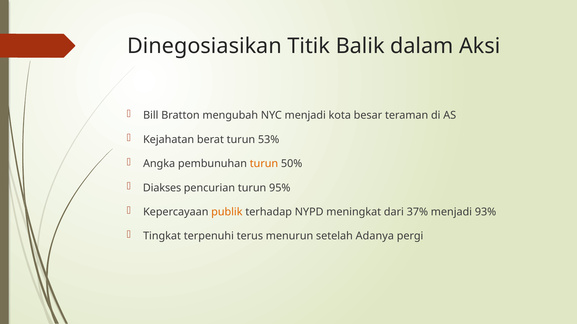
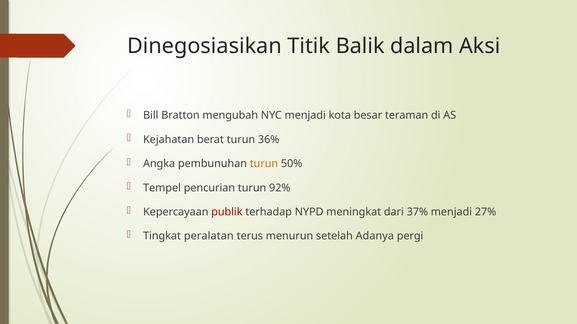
53%: 53% -> 36% (269, 140)
Diakses: Diakses -> Tempel (162, 188)
95%: 95% -> 92% (280, 188)
publik colour: orange -> red (227, 212)
93%: 93% -> 27% (486, 212)
terpenuhi: terpenuhi -> peralatan (209, 236)
